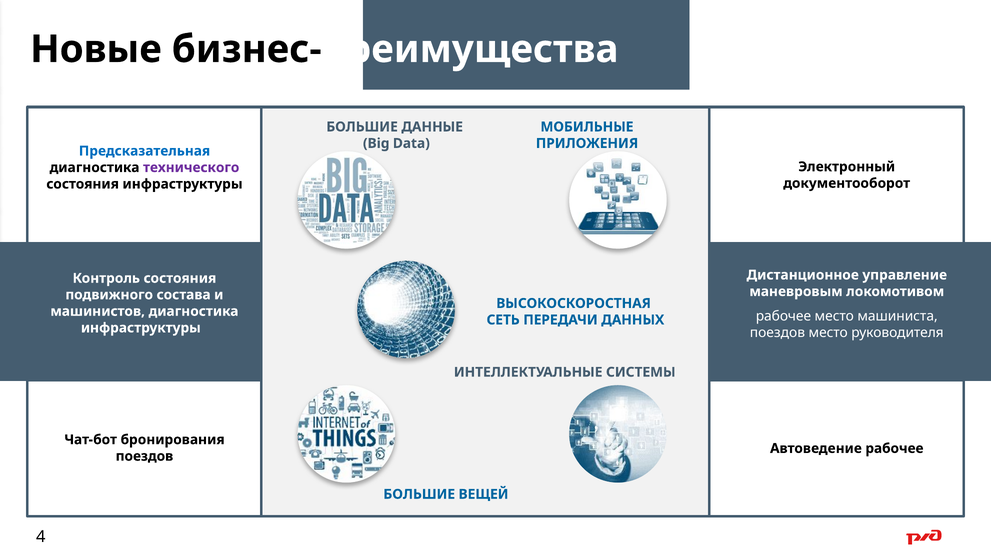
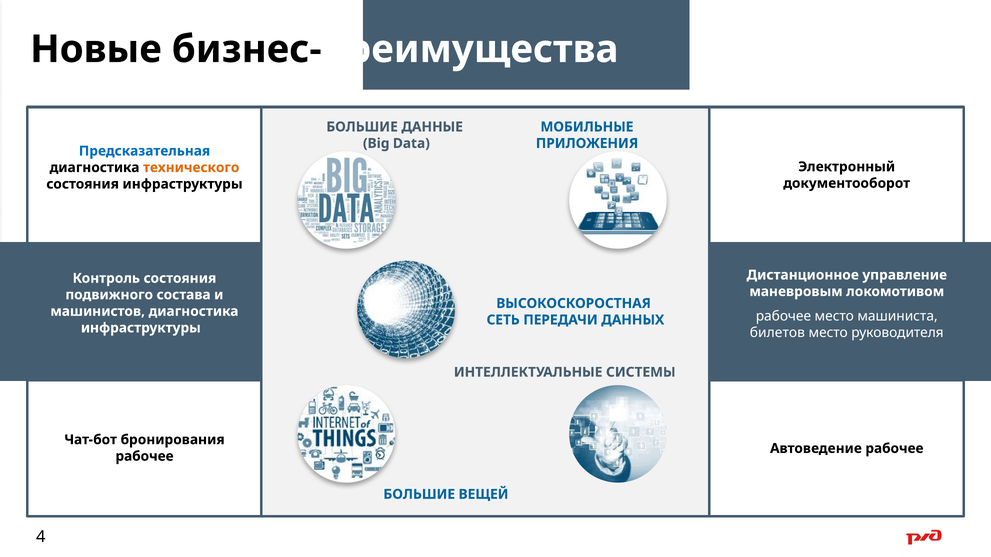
технического colour: purple -> orange (191, 168)
поездов: поездов -> билетов (777, 333)
поездов: поездов -> рабочее (144, 457)
